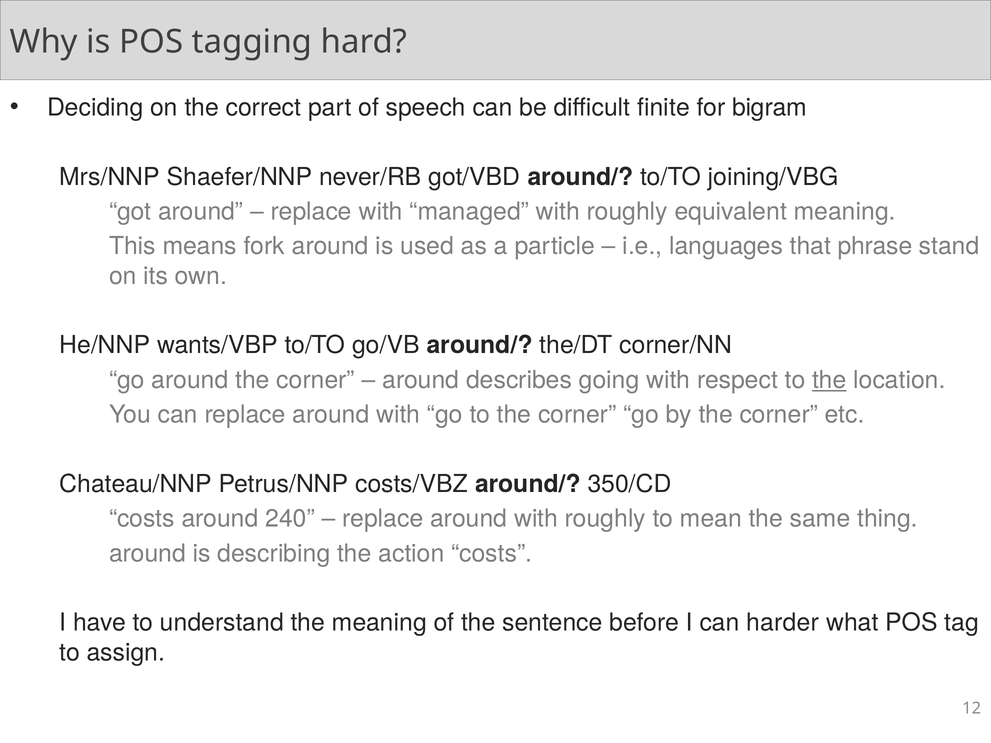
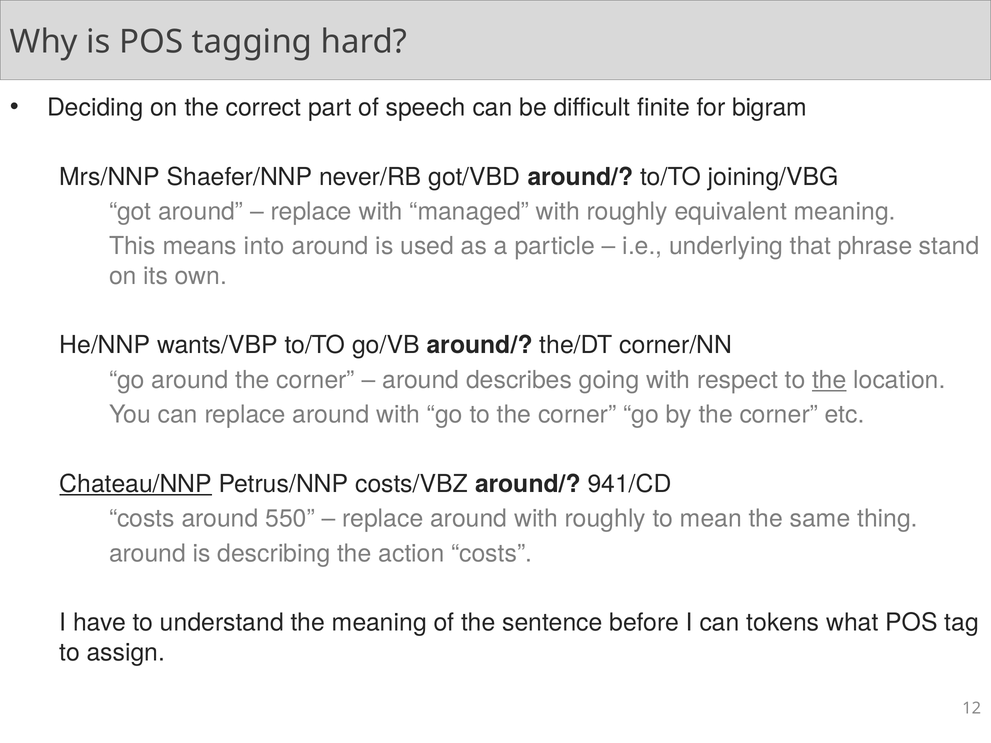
fork: fork -> into (264, 246)
languages: languages -> underlying (726, 246)
Chateau/NNP underline: none -> present (136, 484)
350/CD: 350/CD -> 941/CD (630, 484)
240: 240 -> 550 (290, 519)
harder: harder -> tokens (783, 623)
